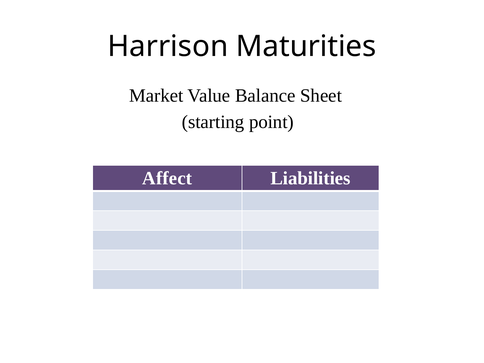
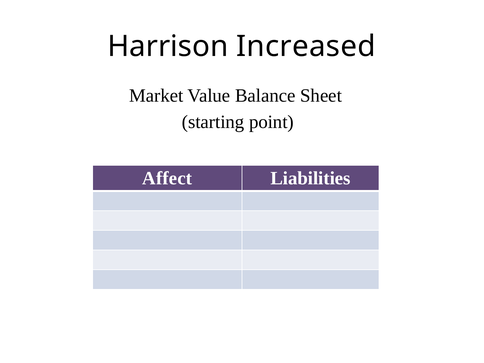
Maturities: Maturities -> Increased (306, 46)
